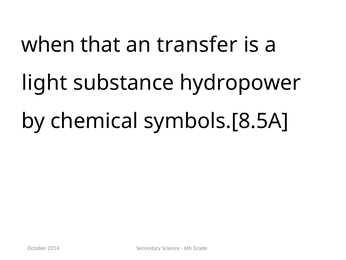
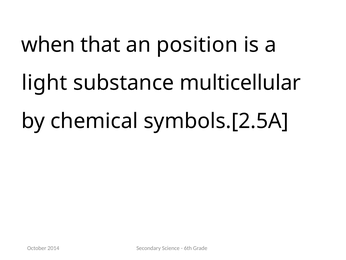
transfer: transfer -> position (197, 45)
hydropower: hydropower -> multicellular (240, 83)
symbols.[8.5A: symbols.[8.5A -> symbols.[2.5A (216, 121)
